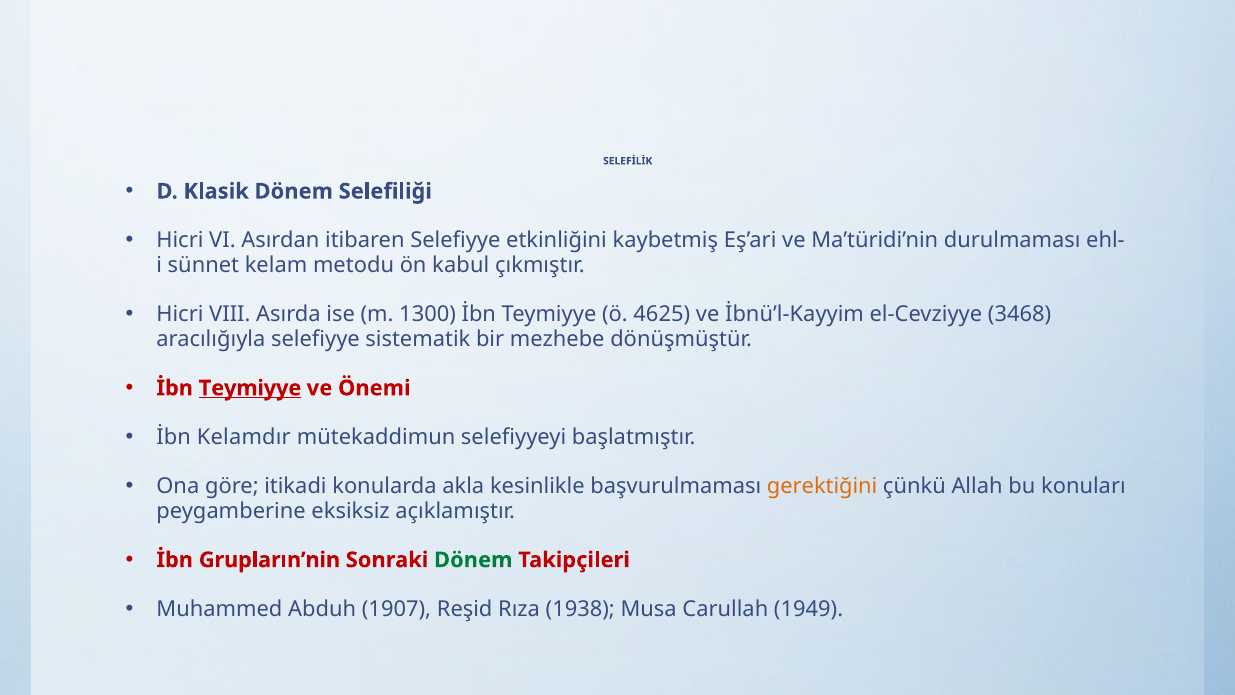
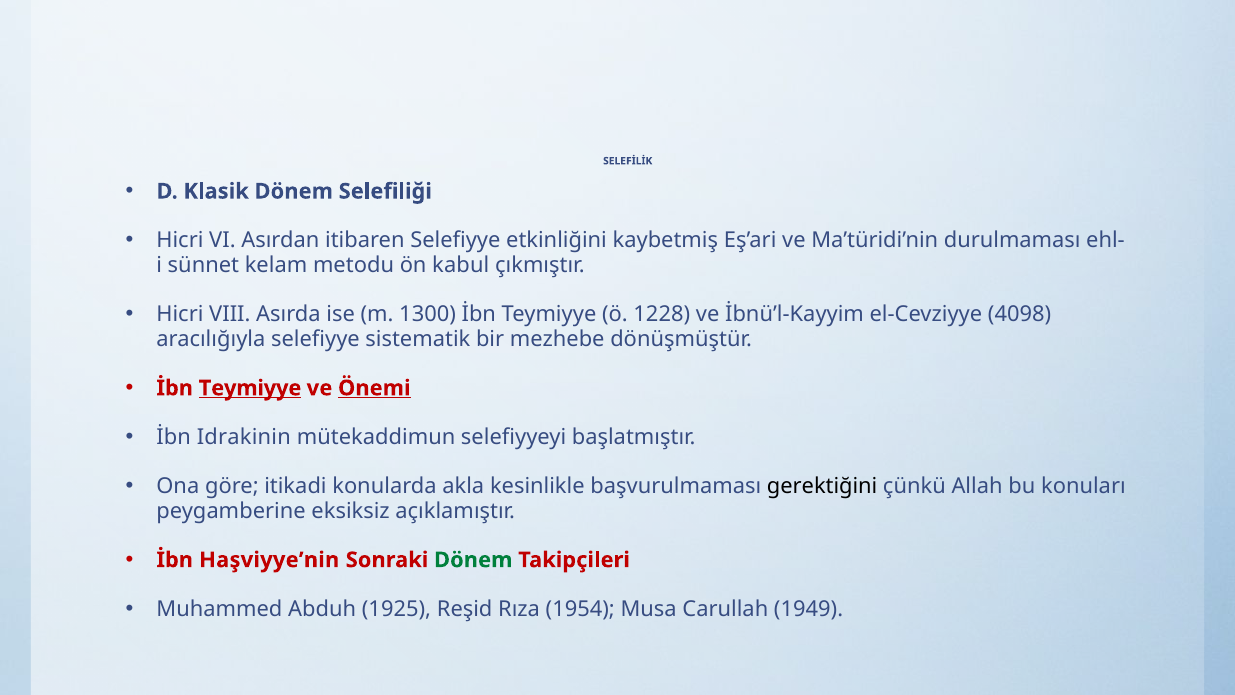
4625: 4625 -> 1228 (662, 314)
3468: 3468 -> 4098 (1020, 314)
Önemi underline: none -> present (374, 388)
Kelamdır: Kelamdır -> Idrakinin (244, 437)
gerektiğini colour: orange -> black (822, 486)
Grupların’nin: Grupların’nin -> Haşviyye’nin (269, 560)
1907: 1907 -> 1925 (396, 609)
1938: 1938 -> 1954 (580, 609)
